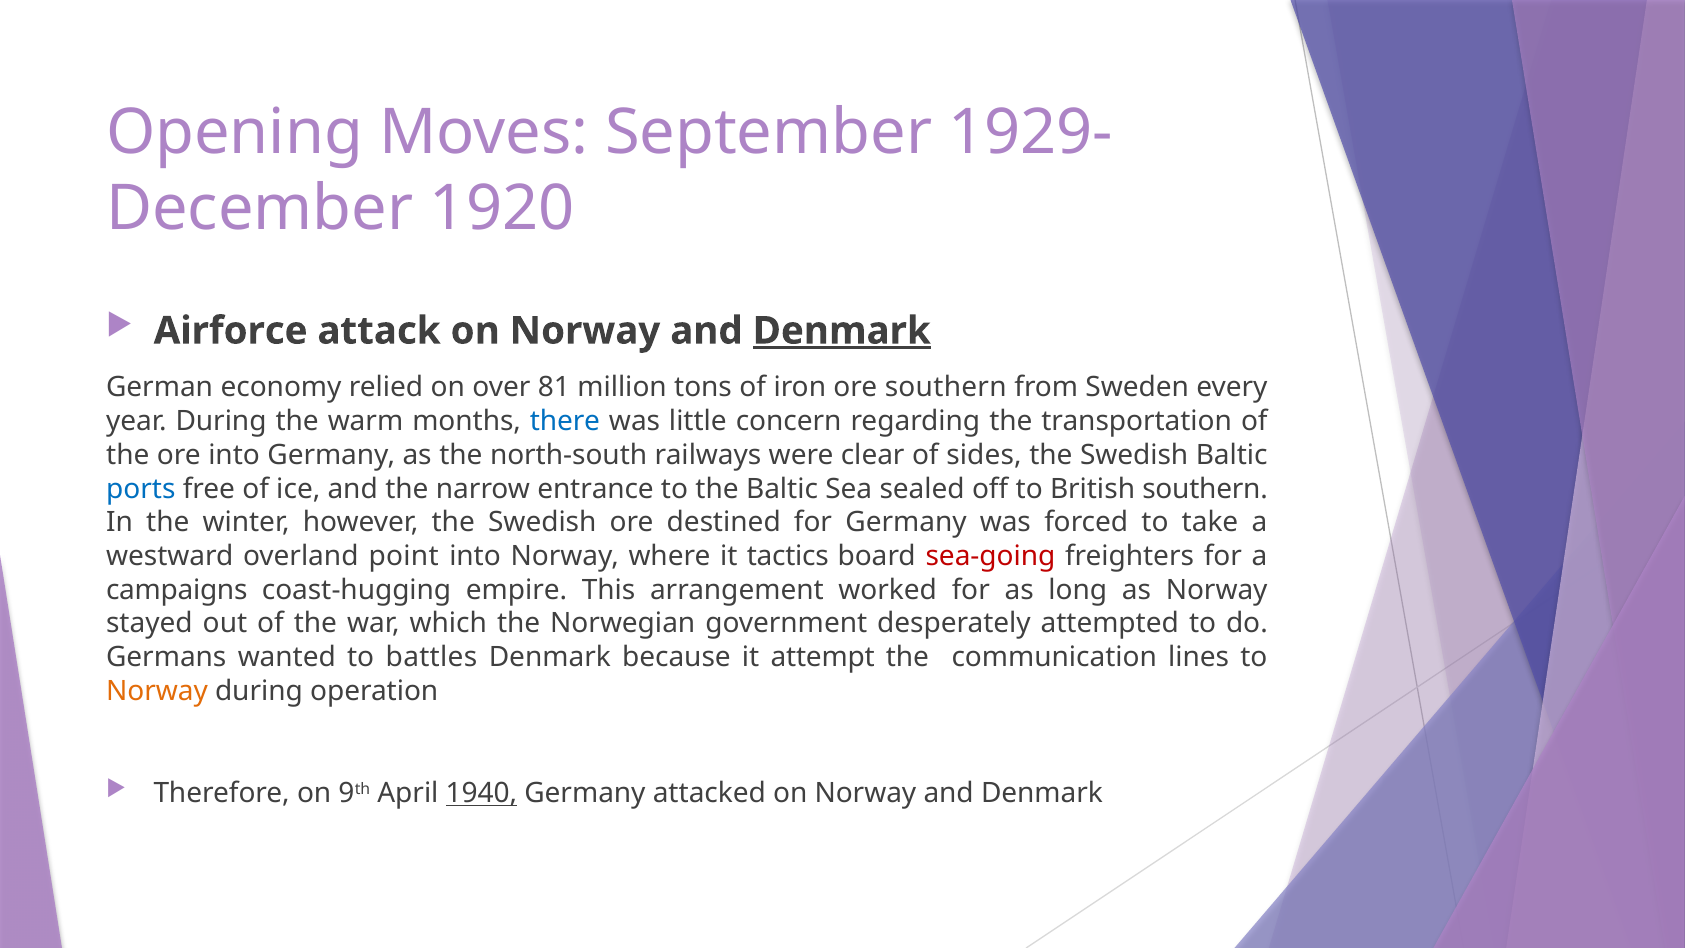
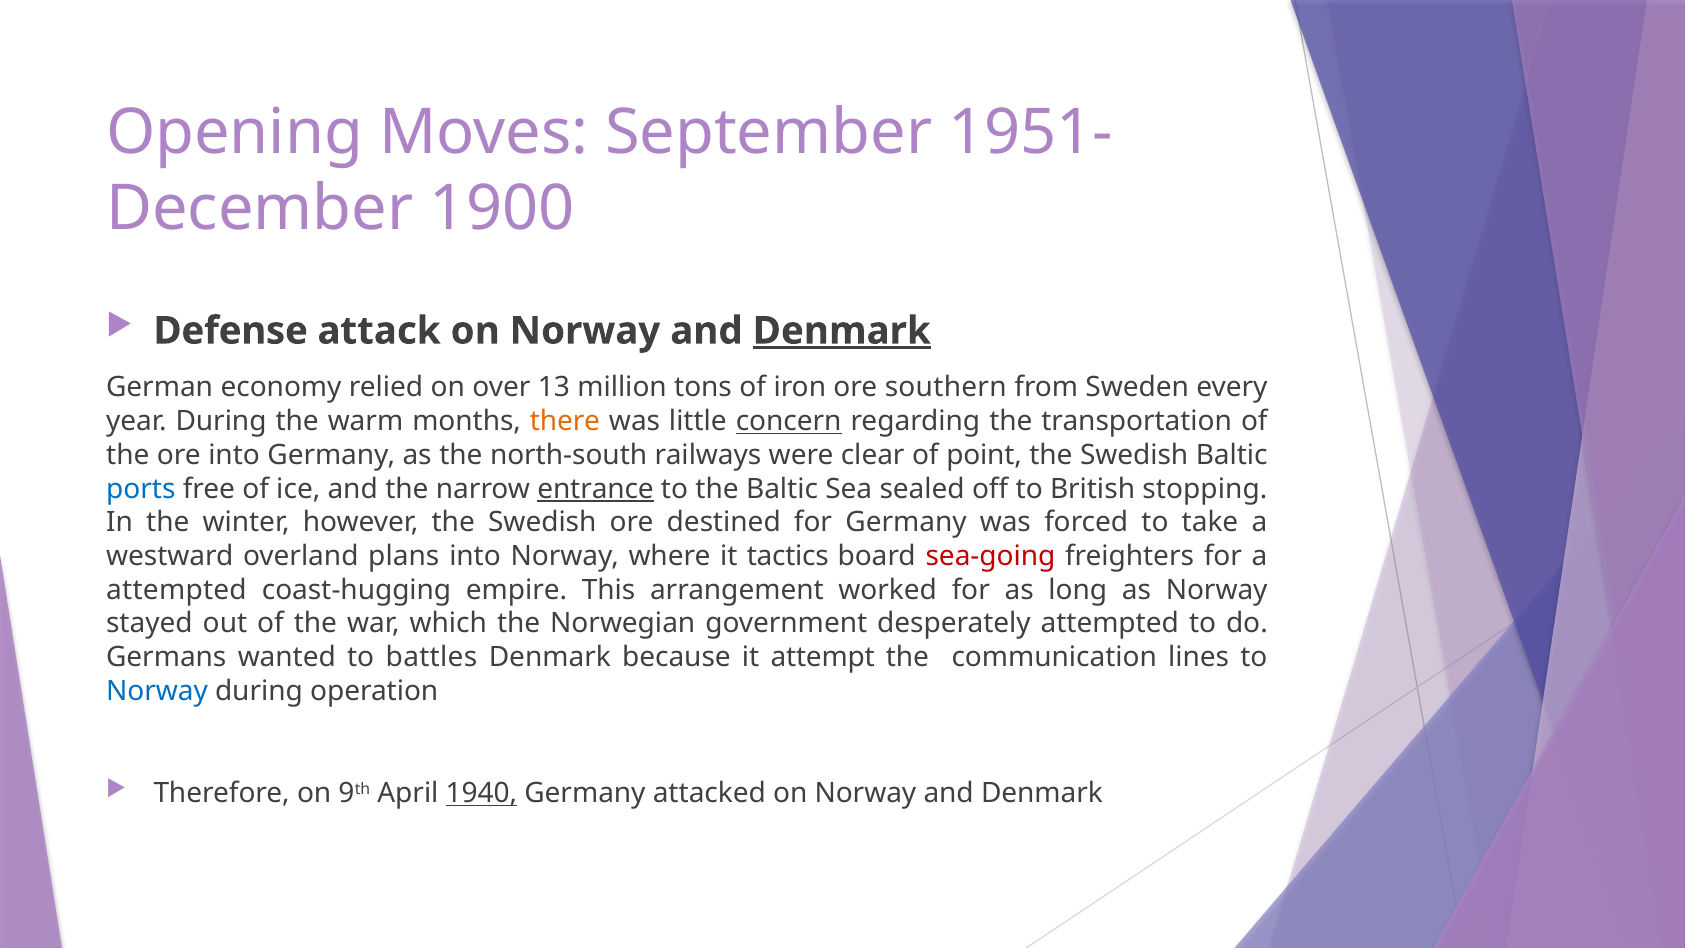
1929-: 1929- -> 1951- (1031, 133)
1920: 1920 -> 1900 (502, 209)
Airforce: Airforce -> Defense (231, 331)
81: 81 -> 13 (554, 388)
there colour: blue -> orange (565, 421)
concern underline: none -> present (789, 421)
sides: sides -> point (984, 455)
entrance underline: none -> present (596, 489)
British southern: southern -> stopping (1205, 489)
point: point -> plans (404, 556)
campaigns: campaigns -> attempted (176, 590)
Norway colour: orange -> blue (157, 691)
